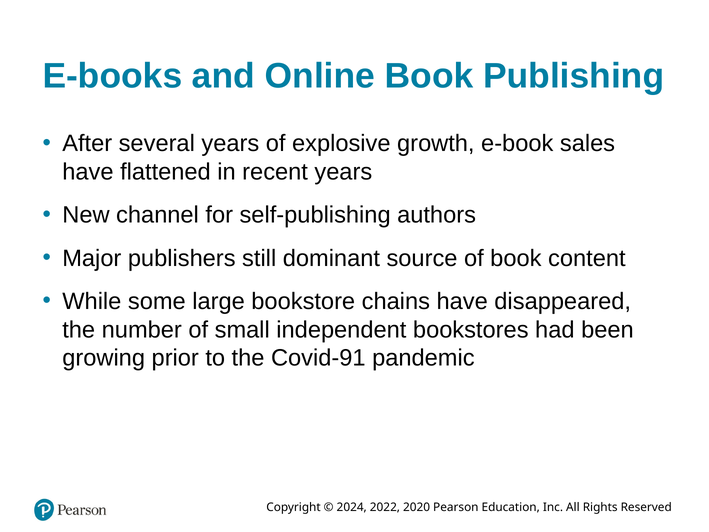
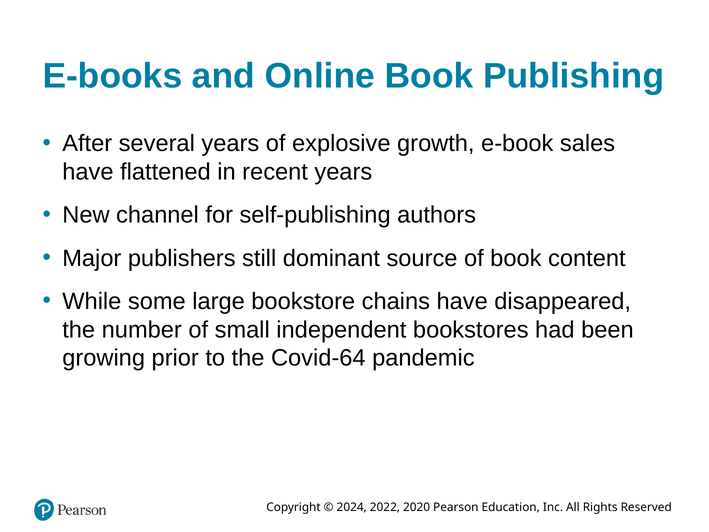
Covid-91: Covid-91 -> Covid-64 (318, 358)
